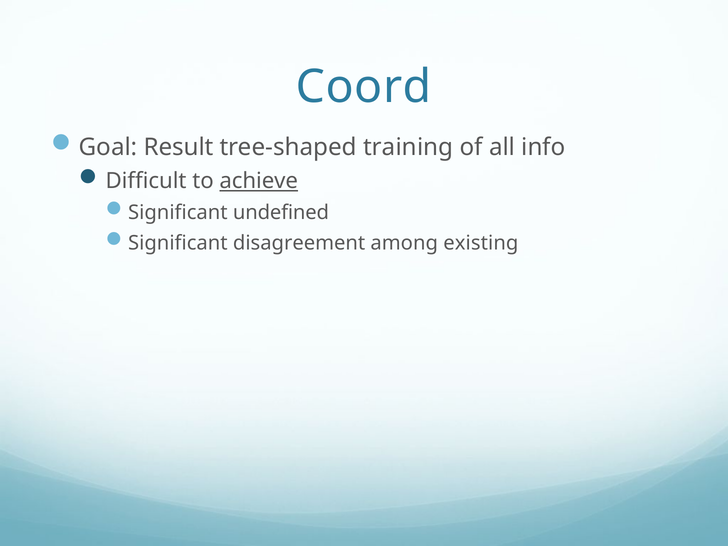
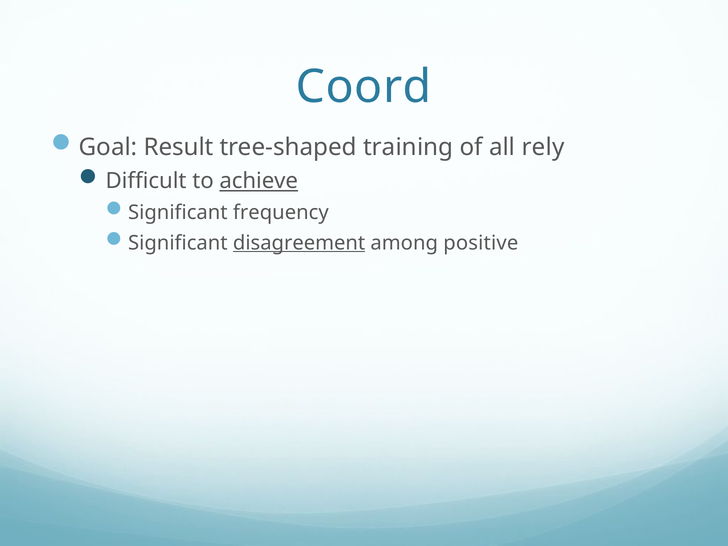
info: info -> rely (543, 147)
undefined: undefined -> frequency (281, 213)
disagreement underline: none -> present (299, 243)
existing: existing -> positive (481, 243)
